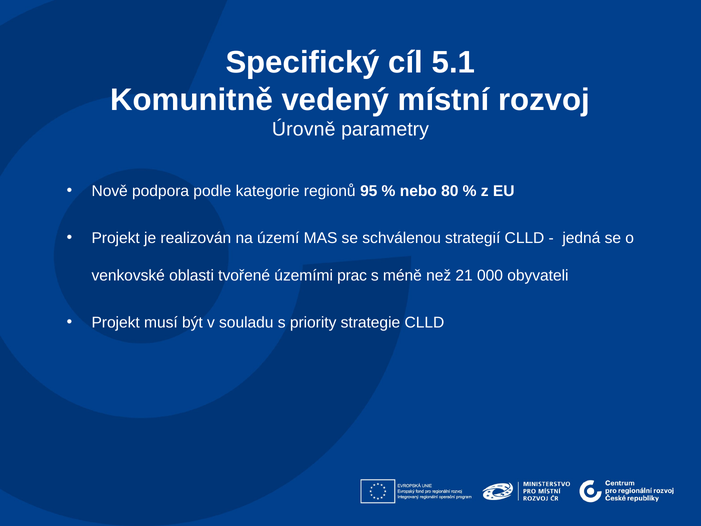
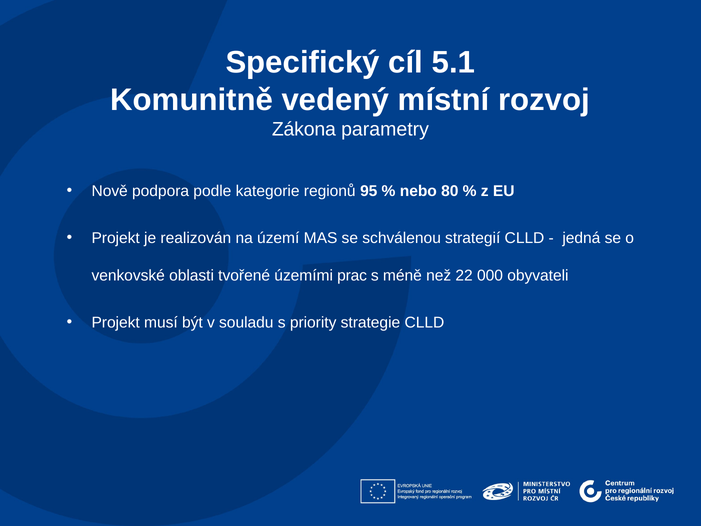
Úrovně: Úrovně -> Zákona (304, 129)
21: 21 -> 22 (464, 275)
